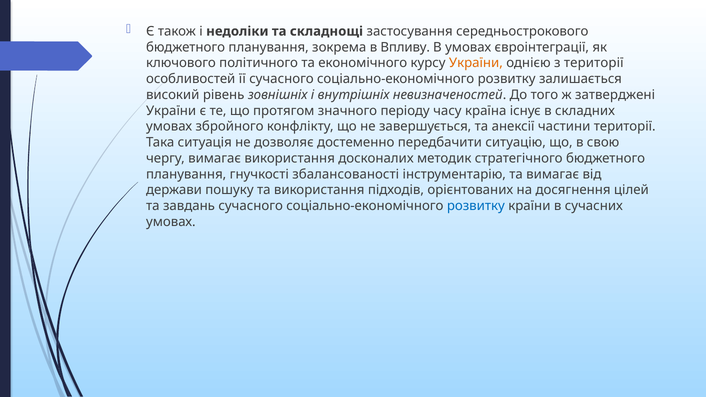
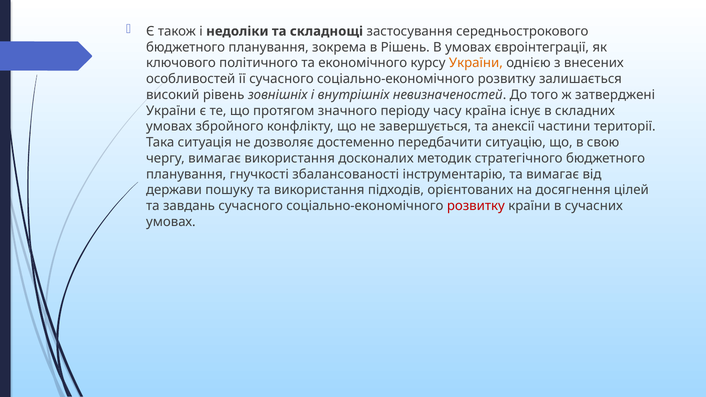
Впливу: Впливу -> Рішень (405, 47)
з території: території -> внесених (594, 63)
розвитку colour: blue -> red (476, 206)
